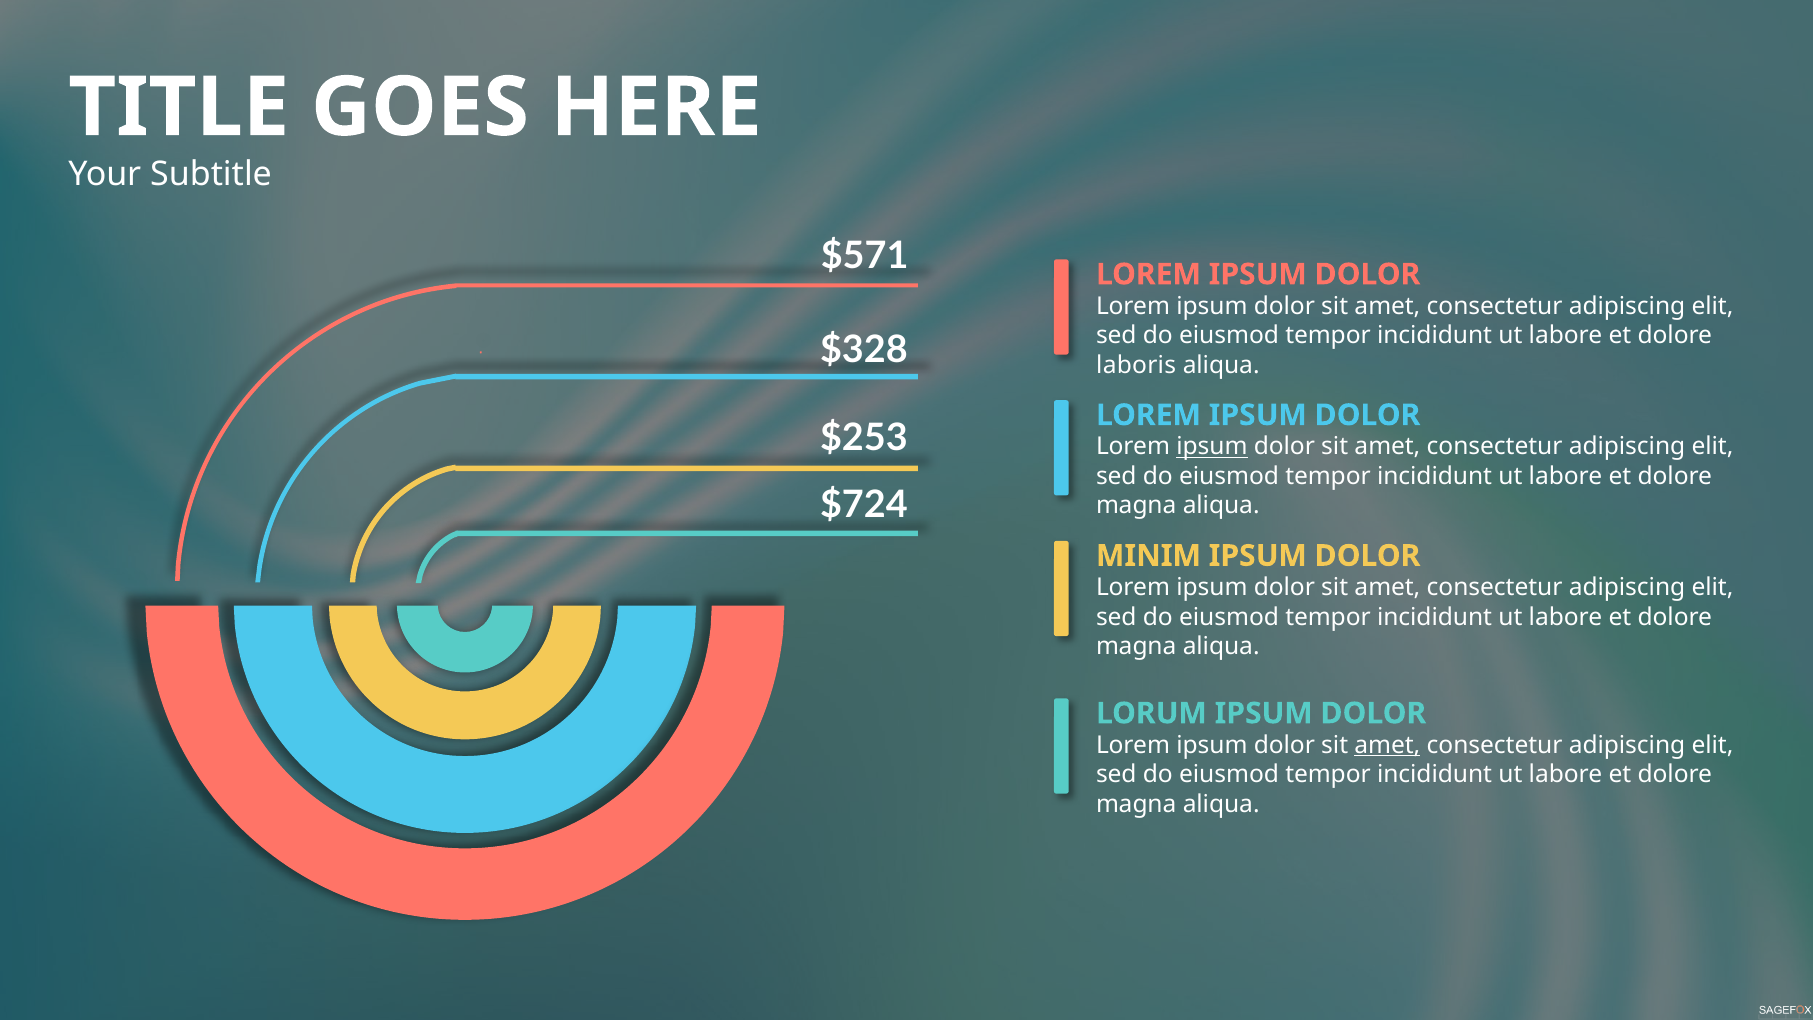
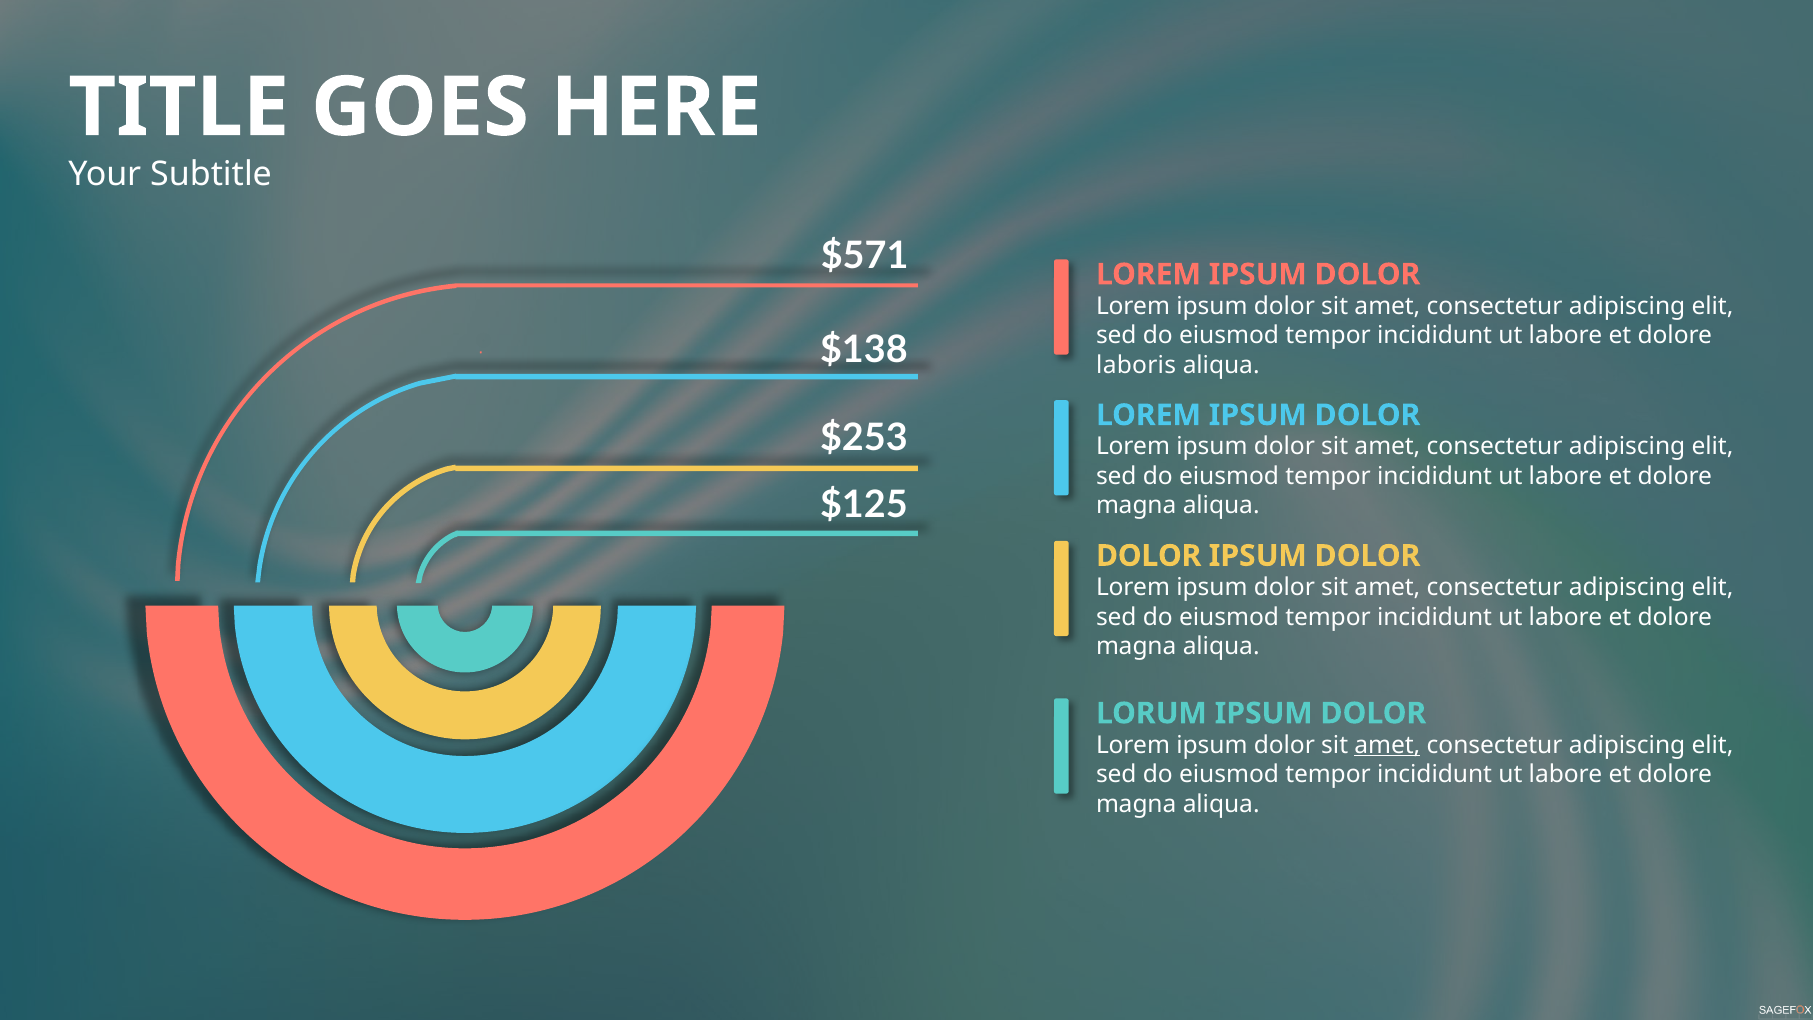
$328: $328 -> $138 (864, 349)
ipsum underline: present -> none (1212, 447)
$724: $724 -> $125 (864, 505)
MINIM: MINIM -> DOLOR (1149, 556)
